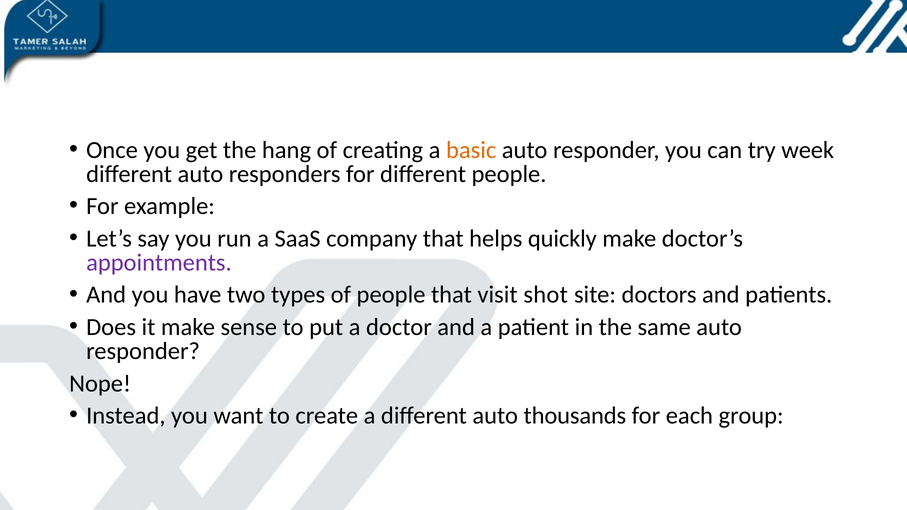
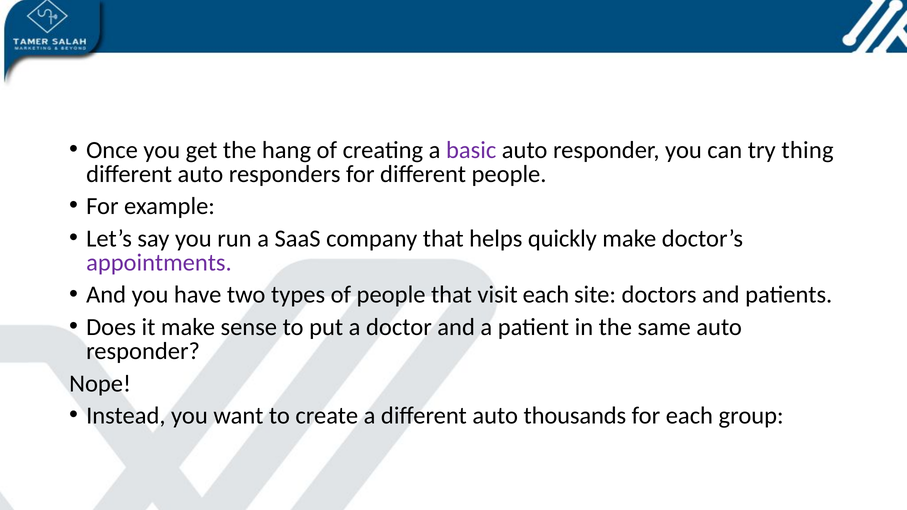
basic colour: orange -> purple (471, 150)
week: week -> thing (808, 150)
visit shot: shot -> each (546, 295)
